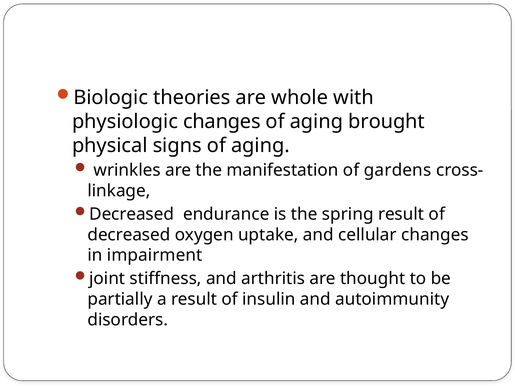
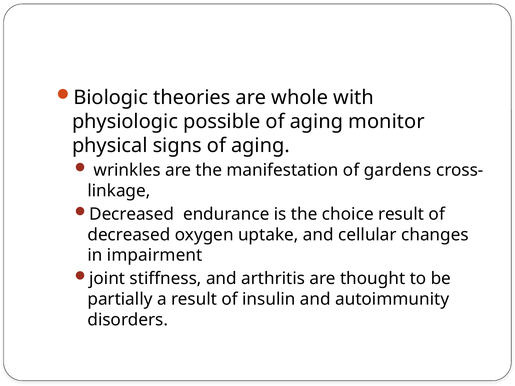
physiologic changes: changes -> possible (222, 122)
brought: brought -> monitor (386, 122)
spring: spring -> choice (348, 214)
